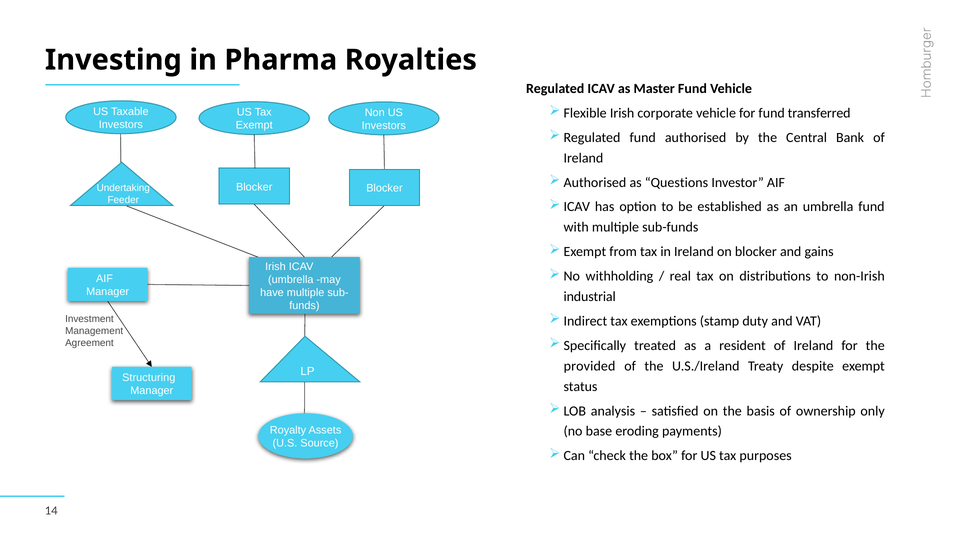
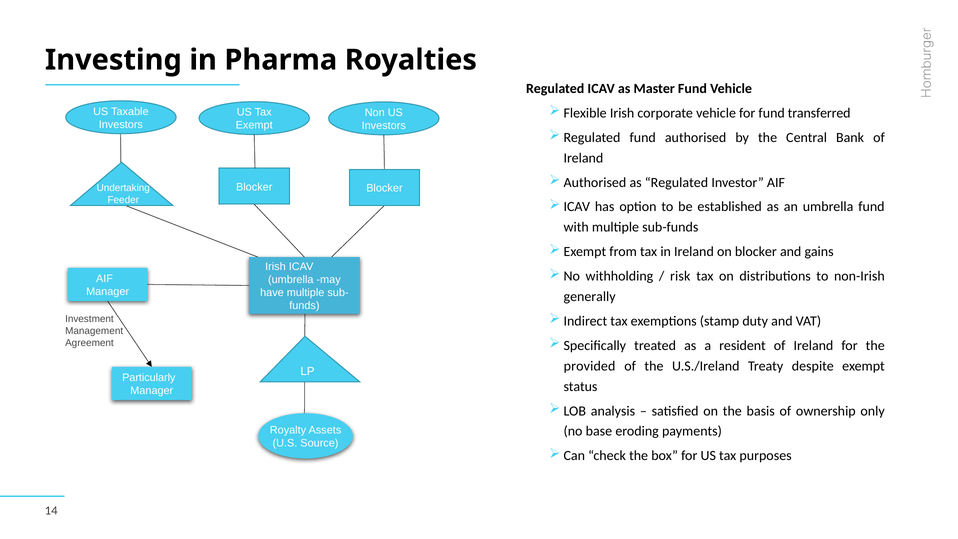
as Questions: Questions -> Regulated (676, 182)
real: real -> risk (680, 276)
industrial: industrial -> generally (590, 297)
Structuring: Structuring -> Particularly (149, 378)
